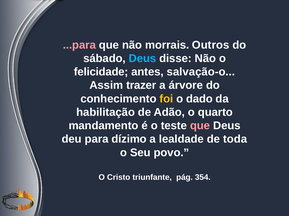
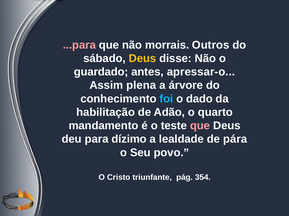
Deus colour: light blue -> yellow (142, 59)
felicidade: felicidade -> guardado (101, 72)
salvação-o: salvação-o -> apressar-o (201, 72)
trazer: trazer -> plena (141, 86)
foi colour: yellow -> light blue (166, 99)
toda: toda -> pára (235, 140)
